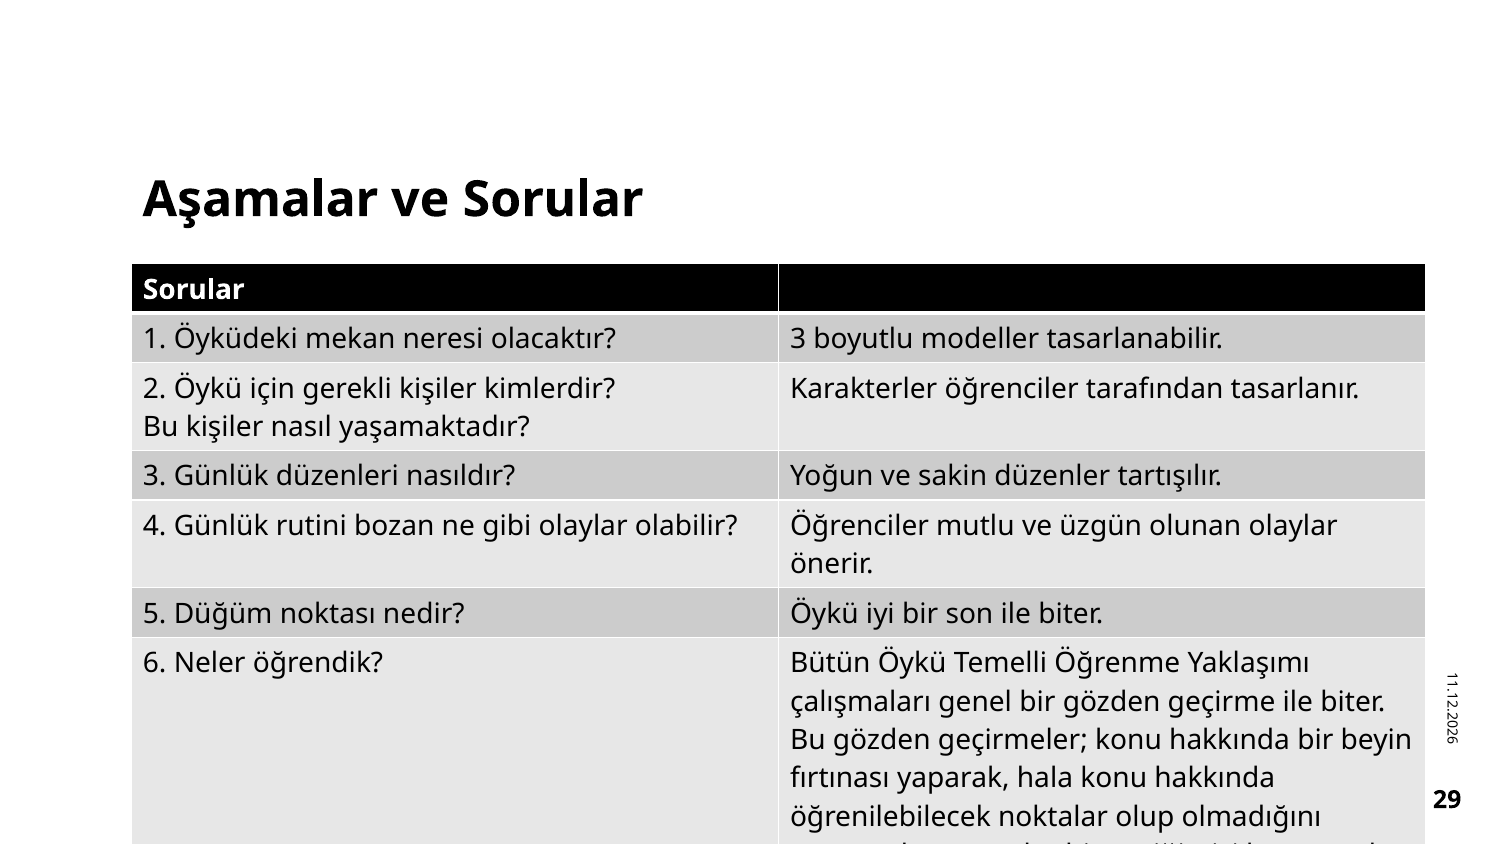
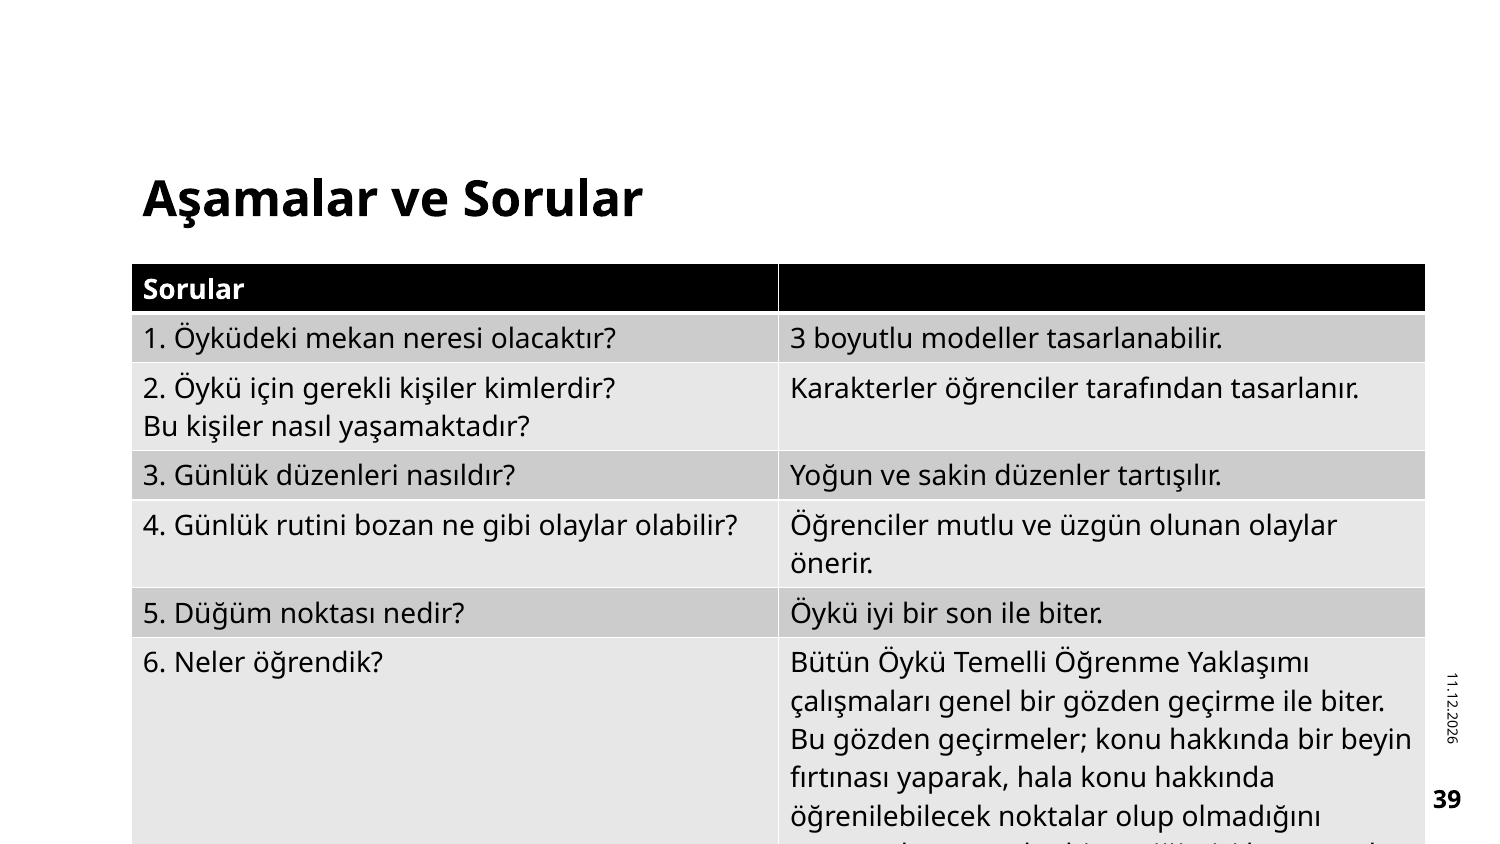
29: 29 -> 39 (1447, 800)
